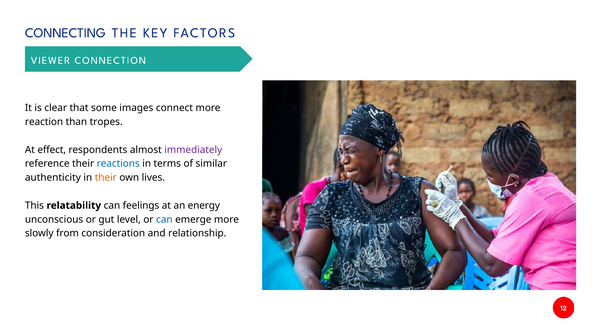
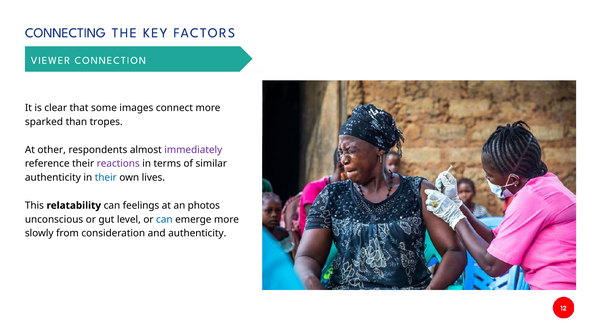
reaction: reaction -> sparked (44, 122)
effect: effect -> other (52, 150)
reactions colour: blue -> purple (118, 164)
their colour: orange -> blue (106, 178)
energy: energy -> photos (204, 205)
and relationship: relationship -> authenticity (197, 233)
